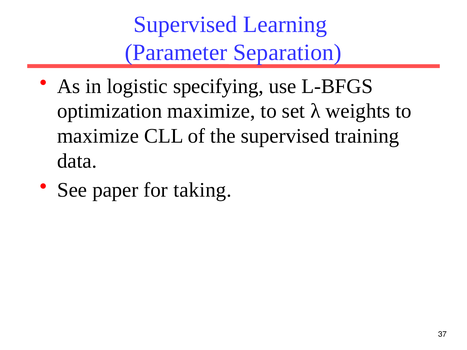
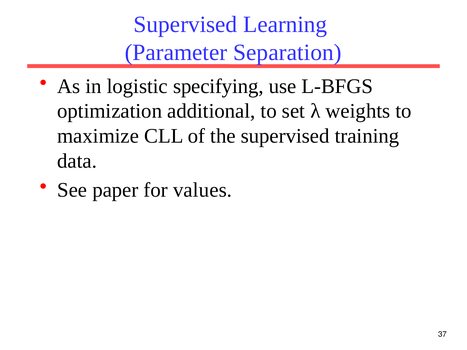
optimization maximize: maximize -> additional (211, 111)
taking: taking -> values (203, 190)
